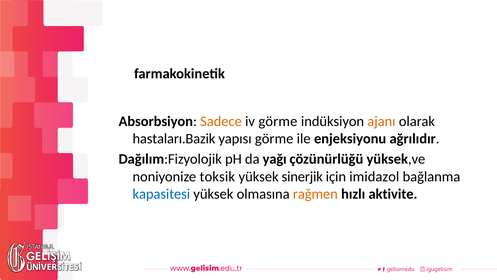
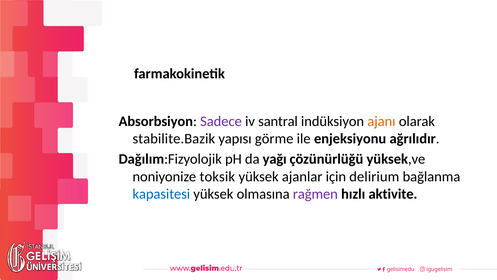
Sadece colour: orange -> purple (221, 121)
iv görme: görme -> santral (278, 121)
hastaları.Bazik: hastaları.Bazik -> stabilite.Bazik (174, 139)
sinerjik: sinerjik -> ajanlar (302, 176)
imidazol: imidazol -> delirium (374, 176)
rağmen colour: orange -> purple (315, 194)
